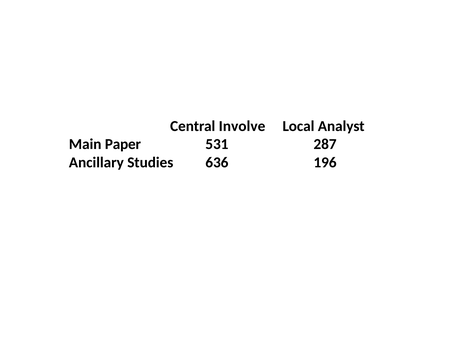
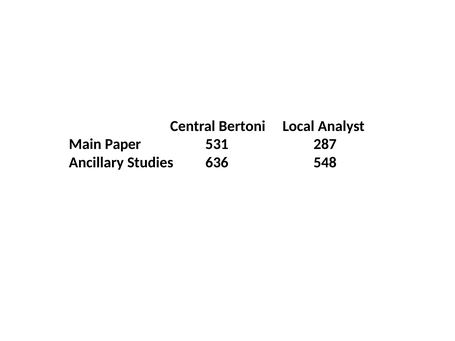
Involve: Involve -> Bertoni (242, 126)
196: 196 -> 548 (325, 163)
